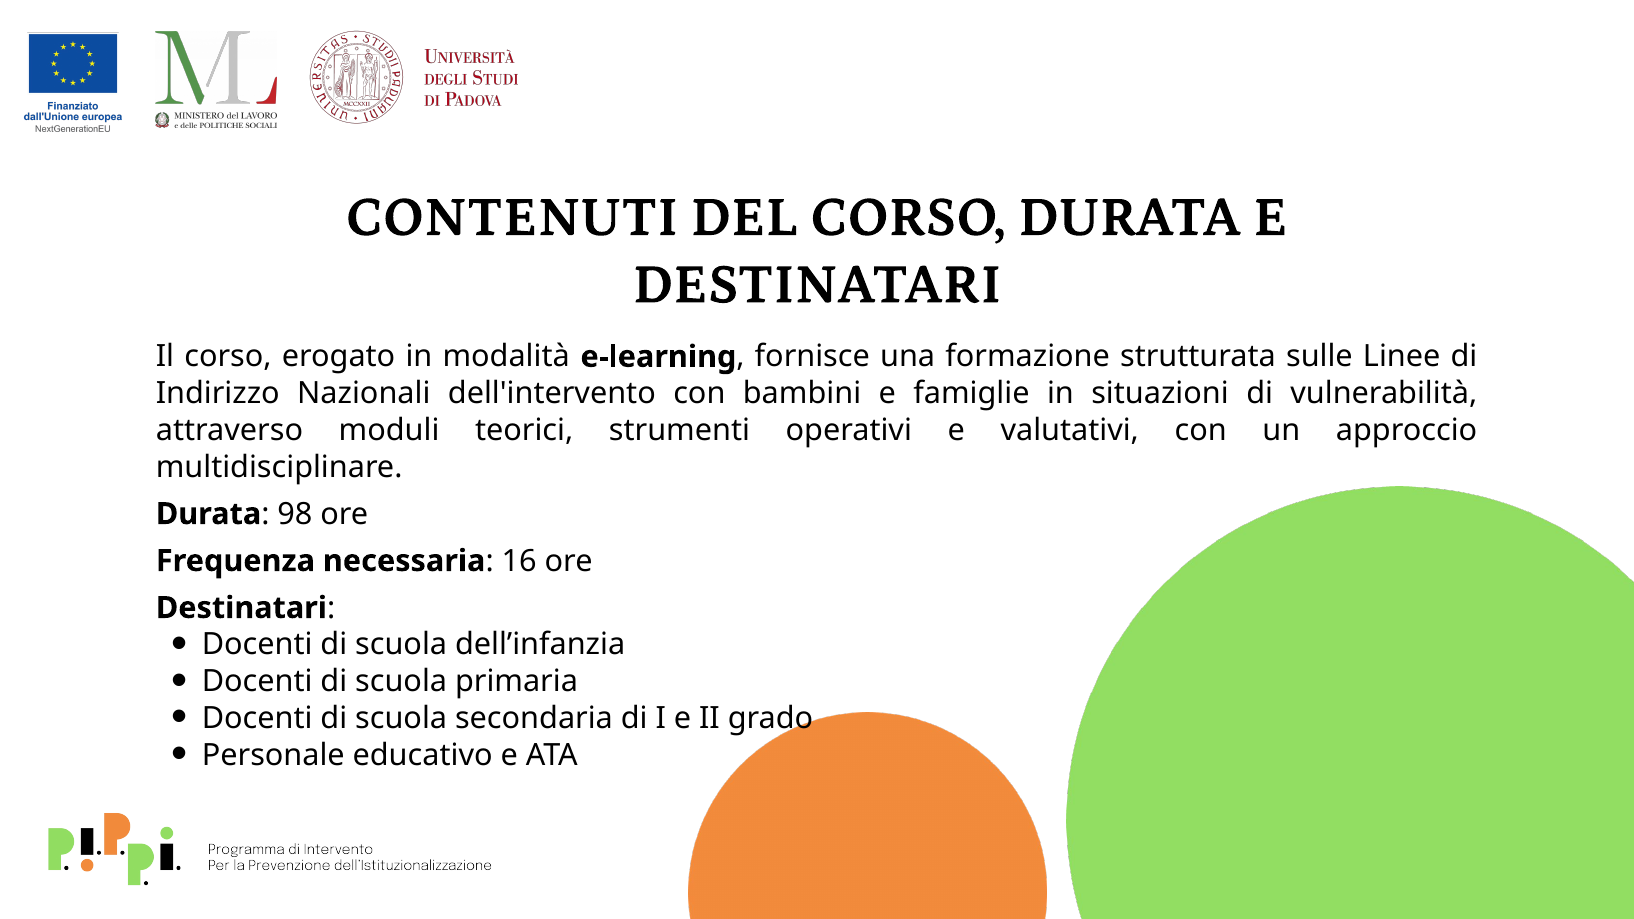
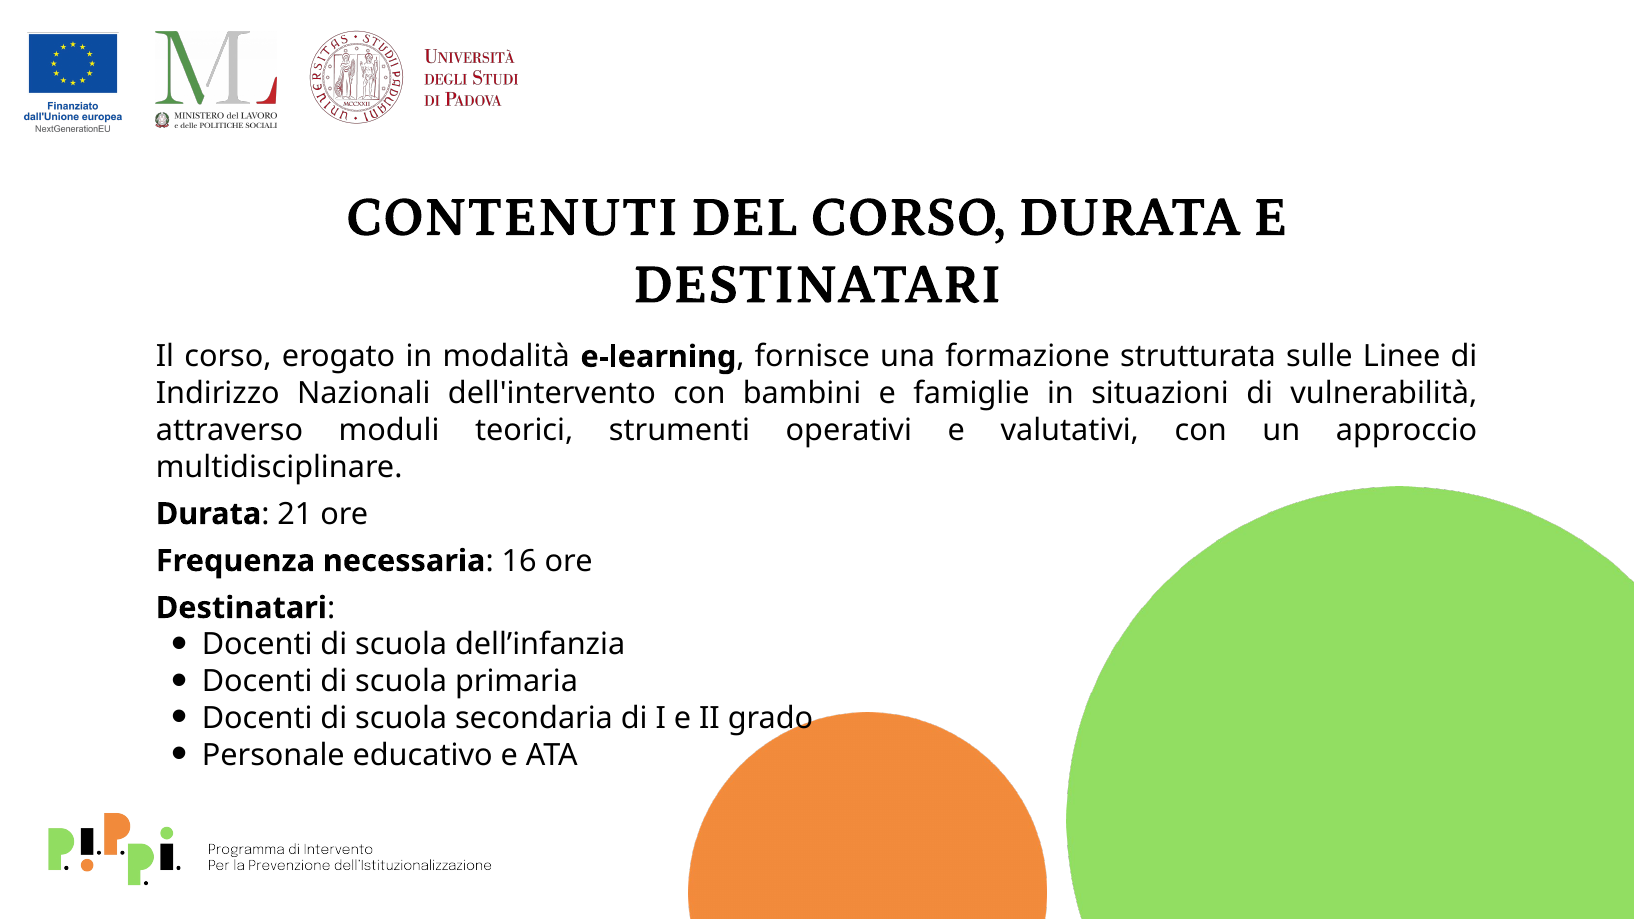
98: 98 -> 21 (295, 514)
